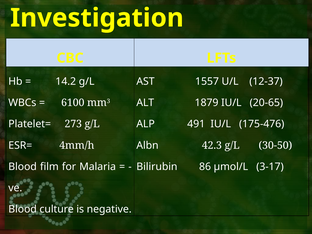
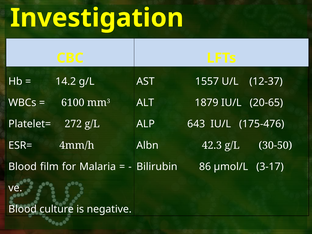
273: 273 -> 272 (73, 124)
491: 491 -> 643 (196, 124)
